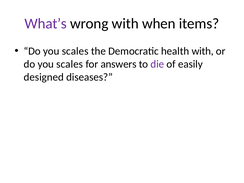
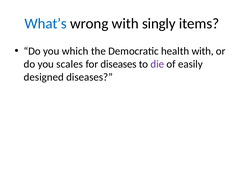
What’s colour: purple -> blue (46, 24)
when: when -> singly (159, 24)
scales: scales -> which (75, 51)
for answers: answers -> diseases (119, 64)
